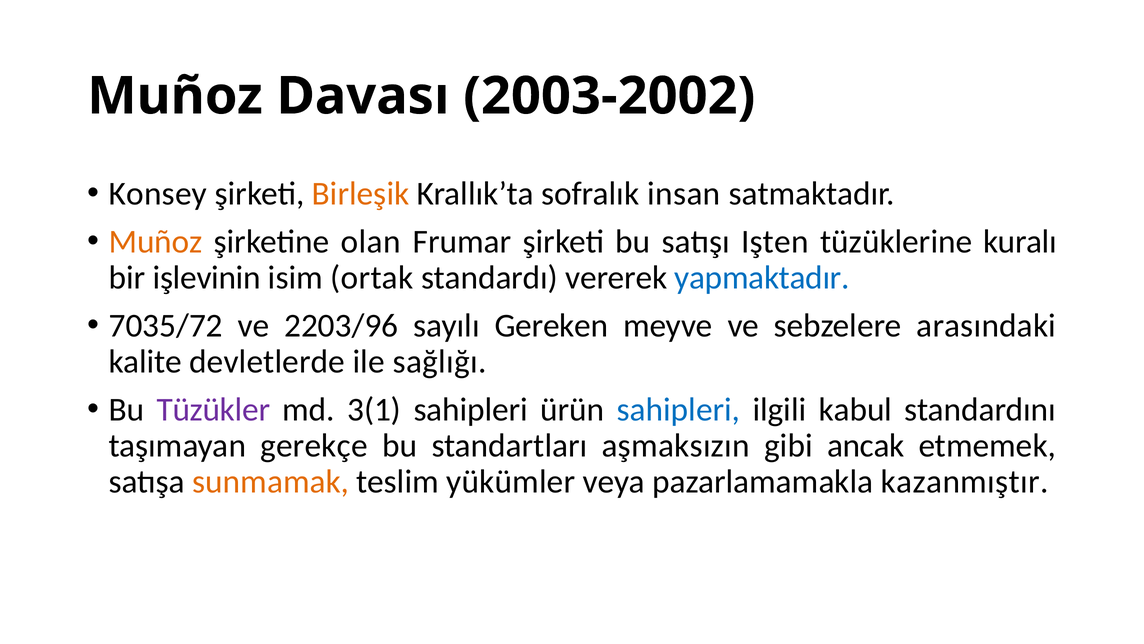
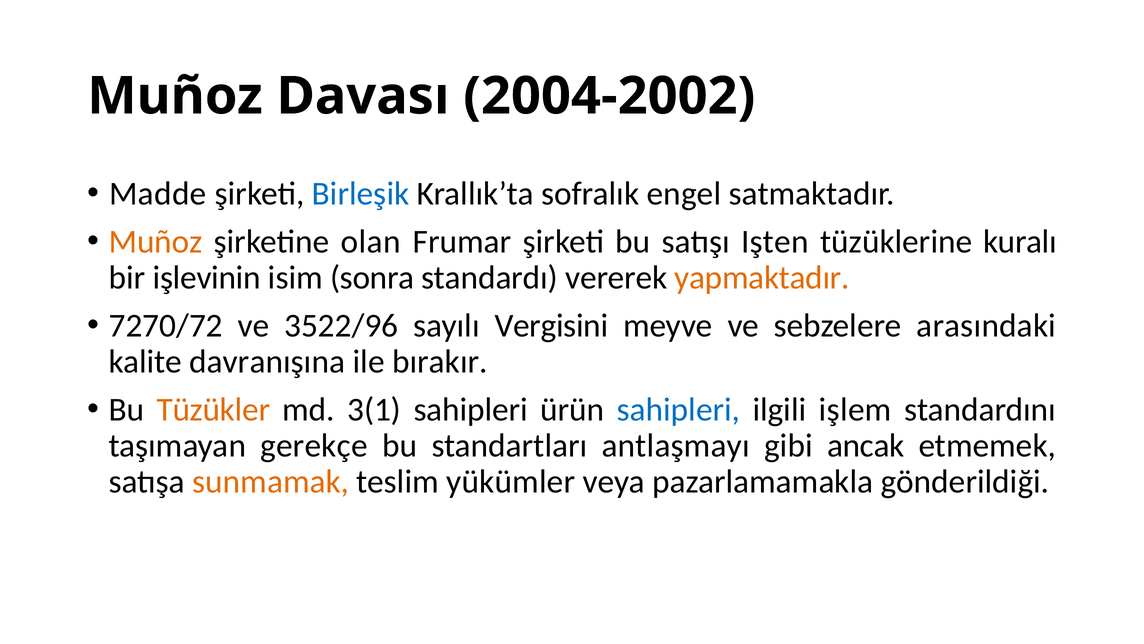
2003-2002: 2003-2002 -> 2004-2002 (609, 96)
Konsey: Konsey -> Madde (158, 193)
Birleşik colour: orange -> blue (361, 193)
insan: insan -> engel (684, 193)
ortak: ortak -> sonra (372, 277)
yapmaktadır colour: blue -> orange (762, 277)
7035/72: 7035/72 -> 7270/72 (166, 325)
2203/96: 2203/96 -> 3522/96 (341, 325)
Gereken: Gereken -> Vergisini (551, 325)
devletlerde: devletlerde -> davranışına (267, 361)
sağlığı: sağlığı -> bırakır (440, 361)
Tüzükler colour: purple -> orange (213, 409)
kabul: kabul -> işlem (855, 409)
aşmaksızın: aşmaksızın -> antlaşmayı (676, 445)
kazanmıştır: kazanmıştır -> gönderildiği (965, 481)
